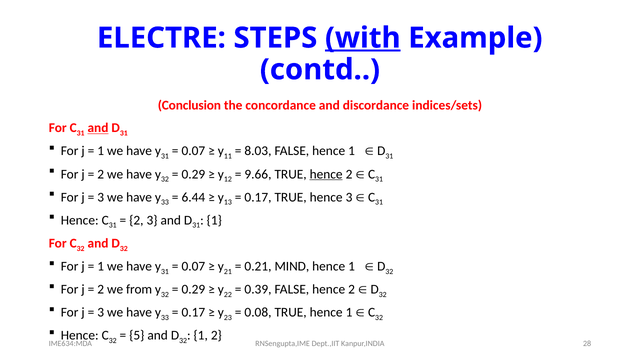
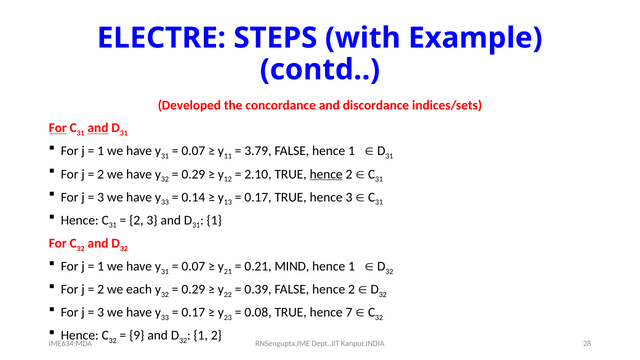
with underline: present -> none (363, 38)
Conclusion: Conclusion -> Developed (189, 105)
For underline: none -> present (58, 128)
8.03: 8.03 -> 3.79 (258, 151)
9.66: 9.66 -> 2.10 (258, 174)
6.44: 6.44 -> 0.14 (193, 197)
from: from -> each (139, 289)
TRUE hence 1: 1 -> 7 (349, 312)
5: 5 -> 9 (137, 335)
